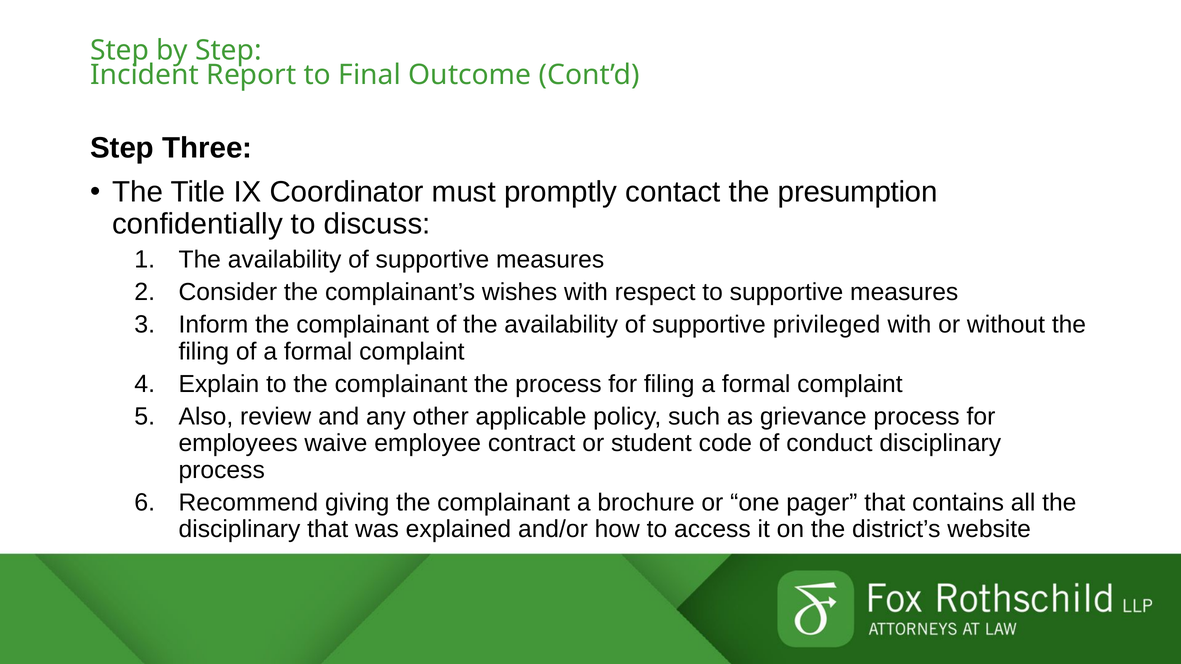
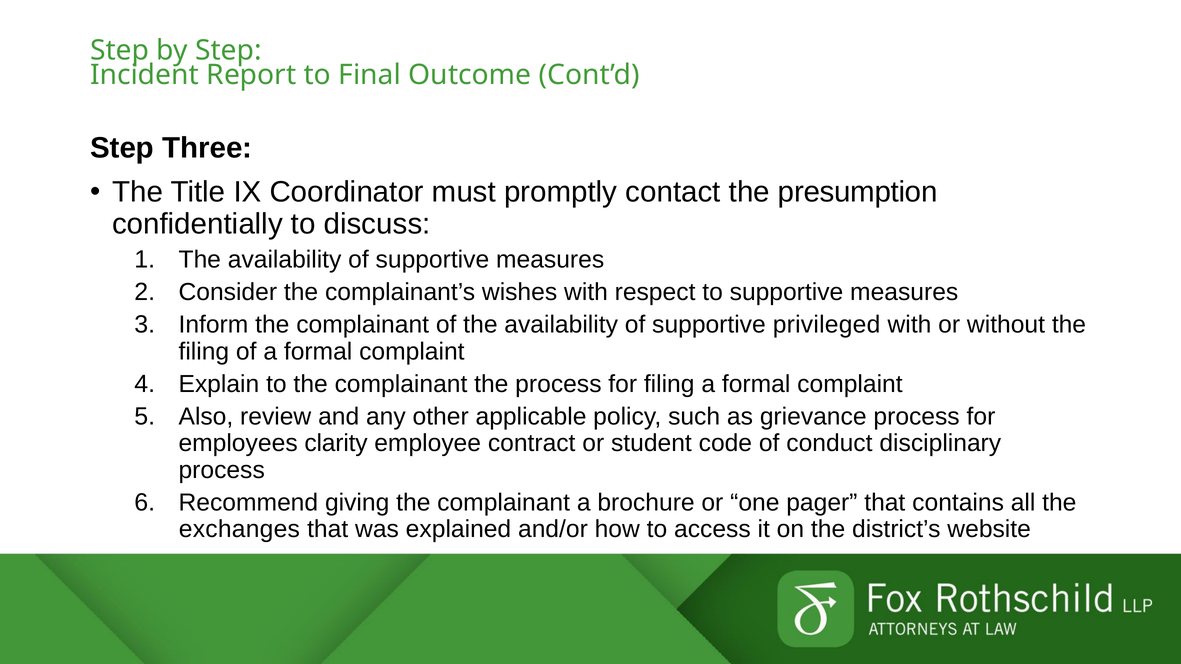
waive: waive -> clarity (336, 444)
disciplinary: disciplinary -> exchanges (239, 529)
